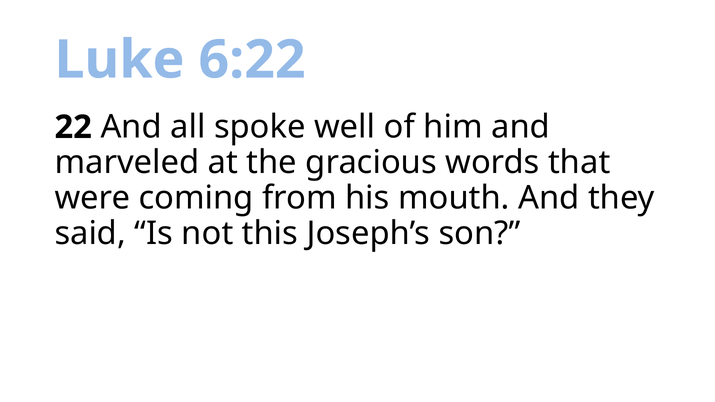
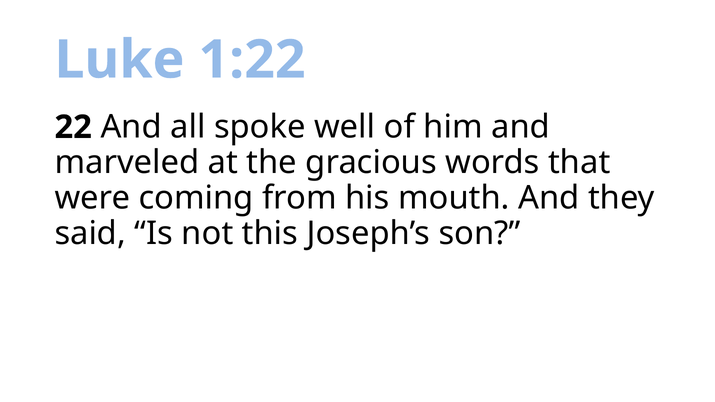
6:22: 6:22 -> 1:22 (252, 60)
